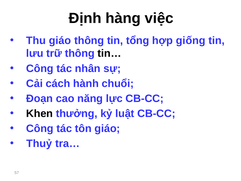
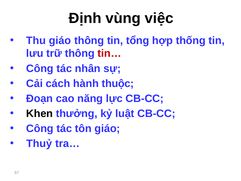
hàng: hàng -> vùng (123, 18)
giống: giống -> thống (191, 41)
tin… colour: black -> red (109, 53)
chuổi: chuổi -> thuộc (118, 83)
